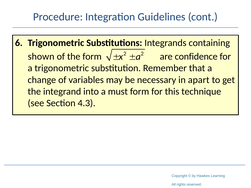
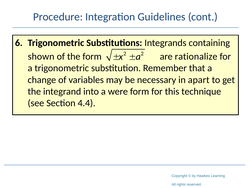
confidence: confidence -> rationalize (196, 57)
must: must -> were (118, 92)
4.3: 4.3 -> 4.4 (87, 103)
